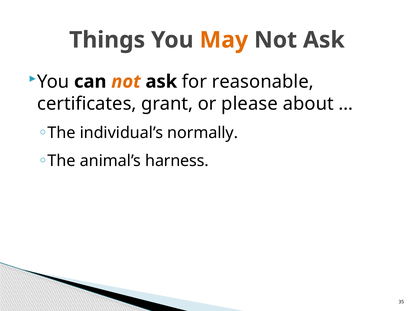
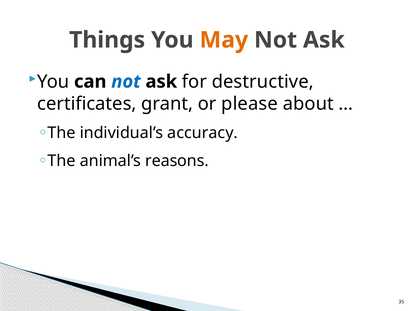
not colour: orange -> blue (126, 81)
reasonable: reasonable -> destructive (263, 81)
normally: normally -> accuracy (203, 133)
harness: harness -> reasons (177, 161)
